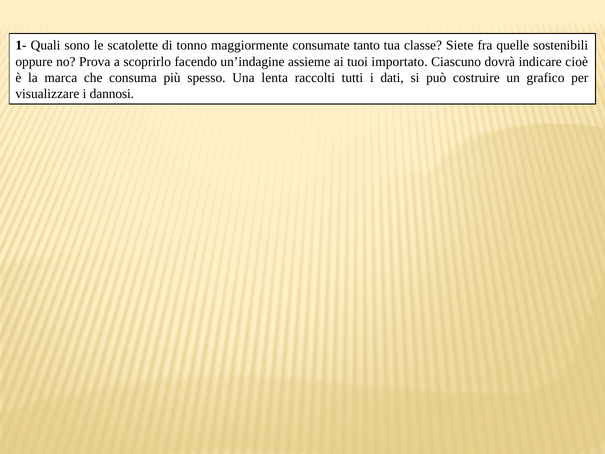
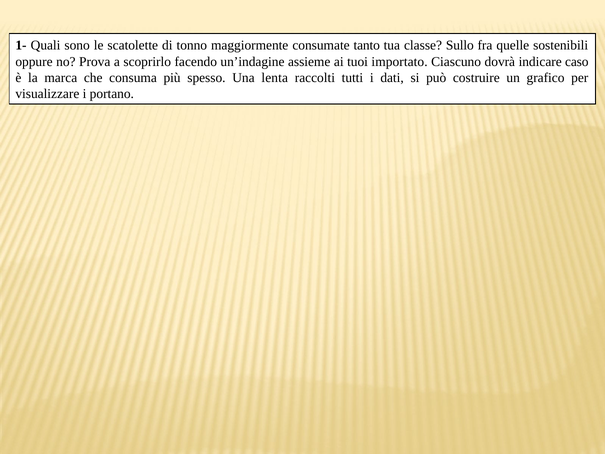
Siete: Siete -> Sullo (460, 45)
cioè: cioè -> caso (577, 62)
dannosi: dannosi -> portano (112, 94)
